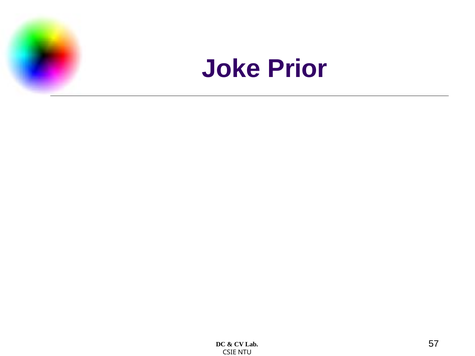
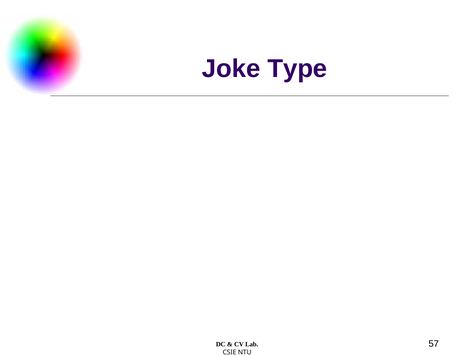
Prior: Prior -> Type (297, 69)
